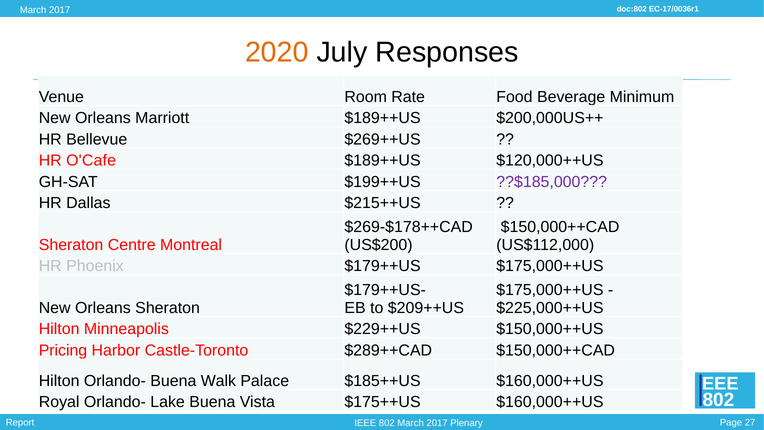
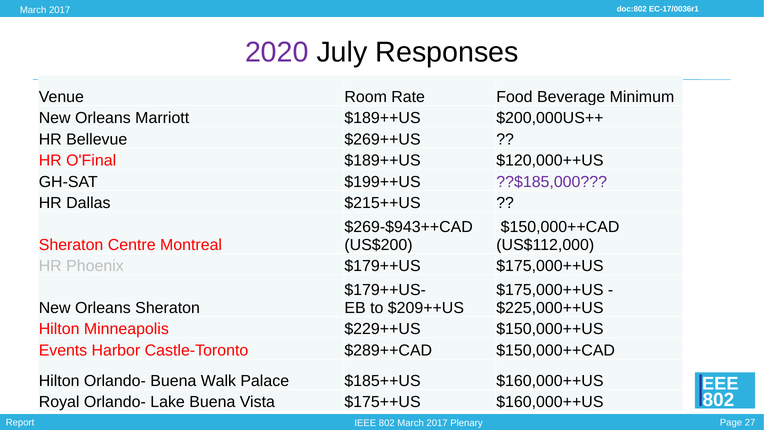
2020 colour: orange -> purple (277, 52)
O'Cafe: O'Cafe -> O'Final (91, 161)
$269-$178++CAD: $269-$178++CAD -> $269-$943++CAD (409, 227)
Pricing: Pricing -> Events (63, 350)
